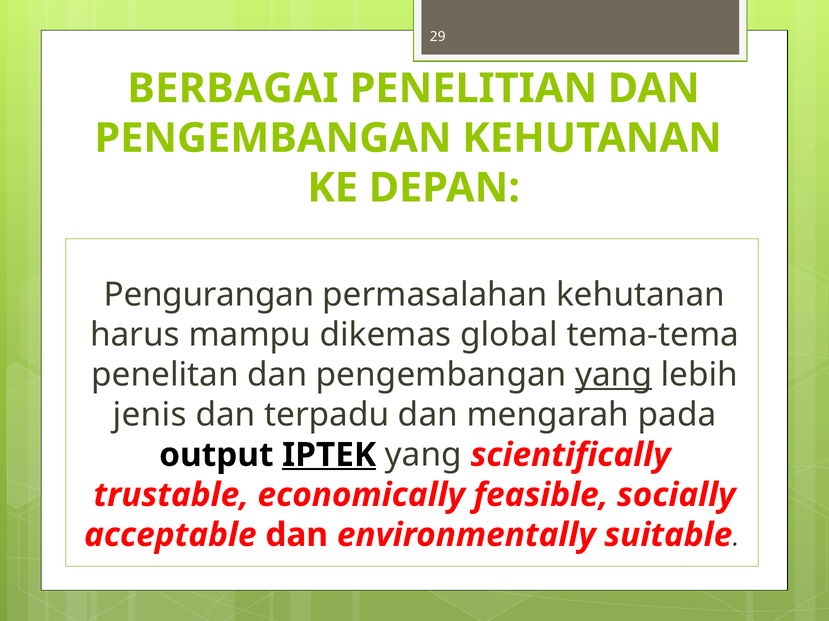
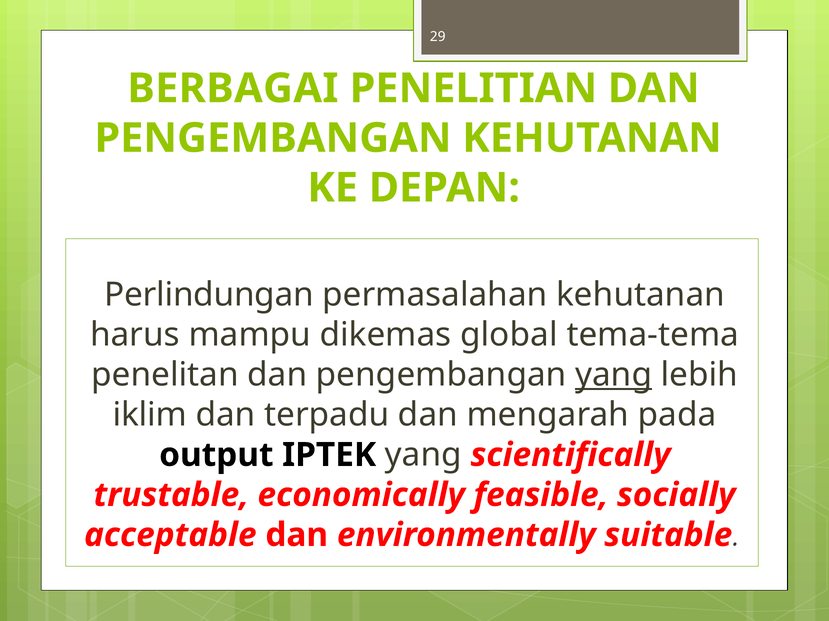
Pengurangan: Pengurangan -> Perlindungan (209, 295)
jenis: jenis -> iklim (150, 415)
IPTEK underline: present -> none (329, 455)
